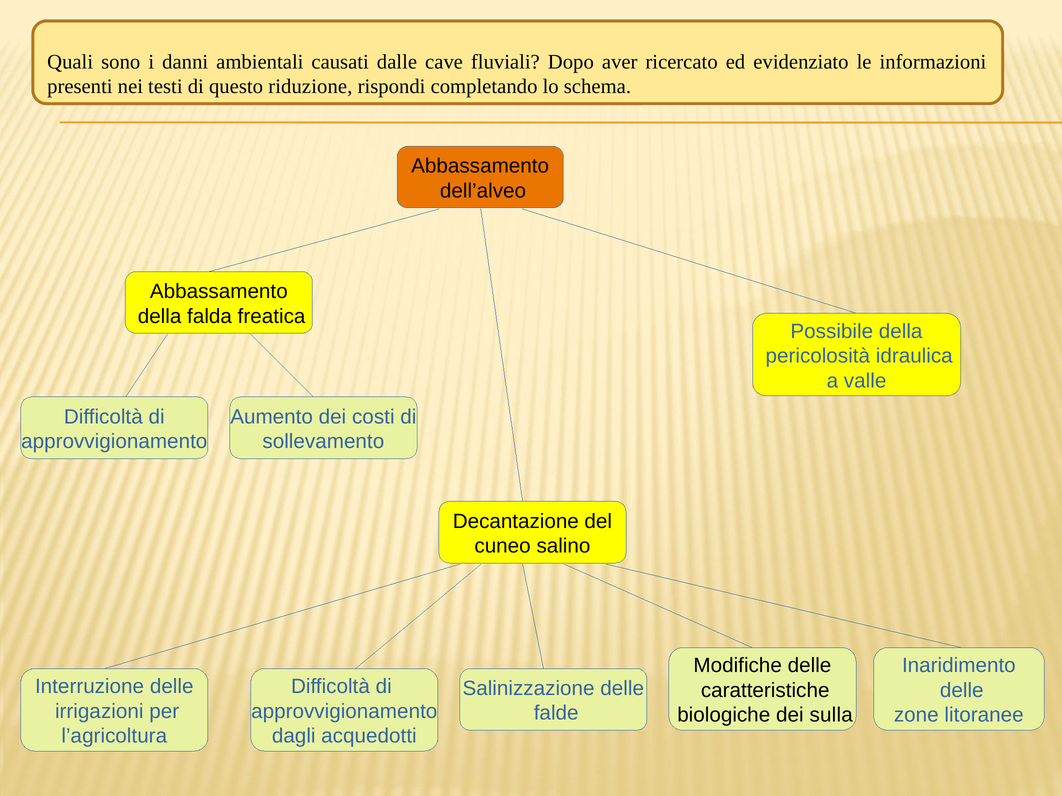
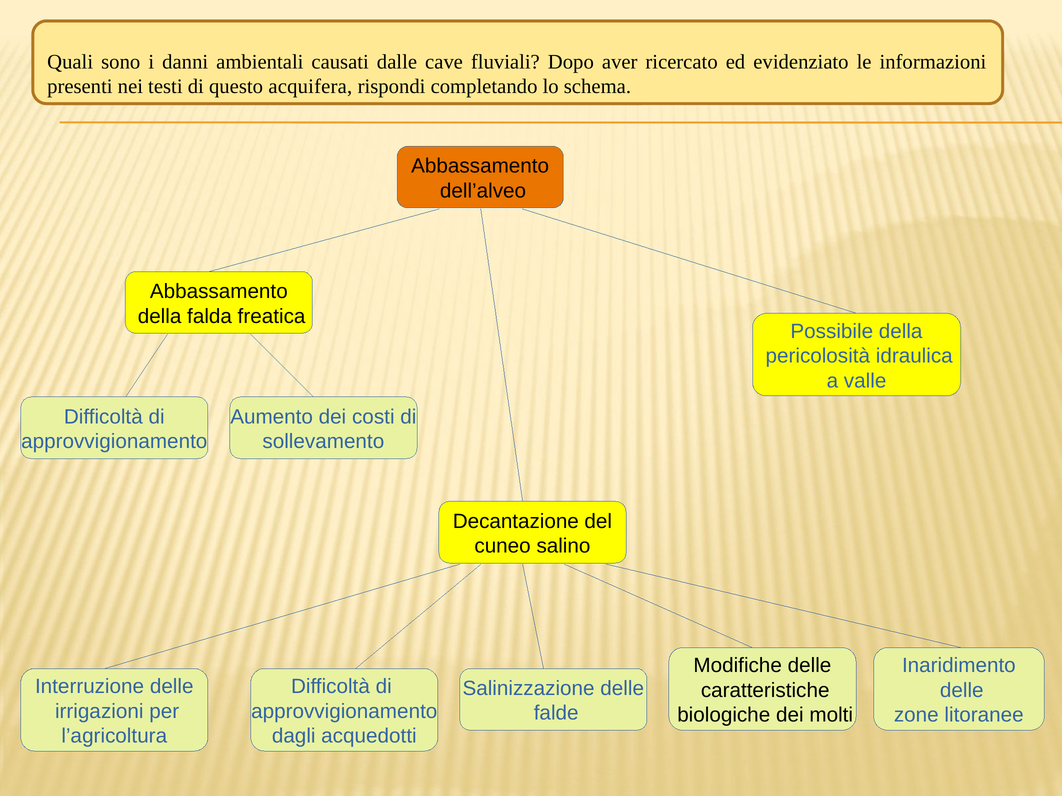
riduzione: riduzione -> acquifera (310, 87)
sulla: sulla -> molti (831, 716)
